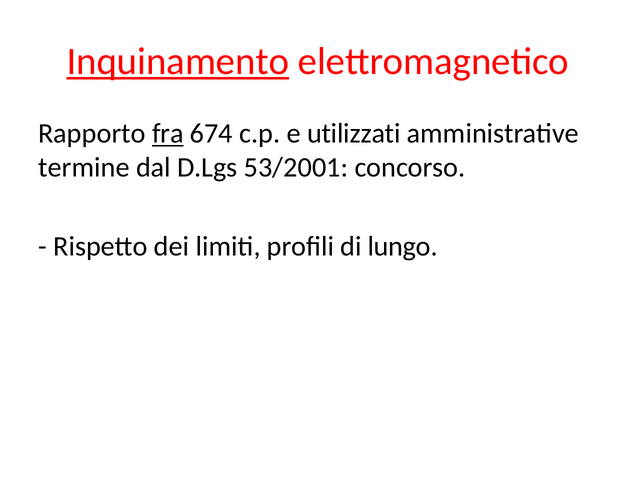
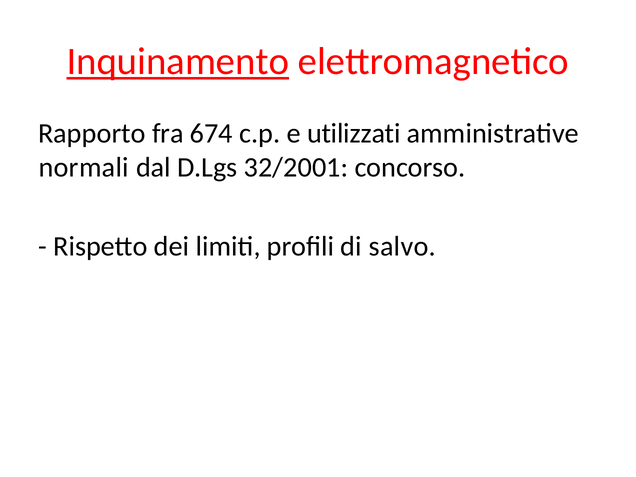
fra underline: present -> none (168, 133)
termine: termine -> normali (84, 167)
53/2001: 53/2001 -> 32/2001 (296, 167)
lungo: lungo -> salvo (402, 247)
